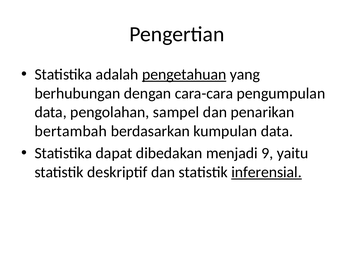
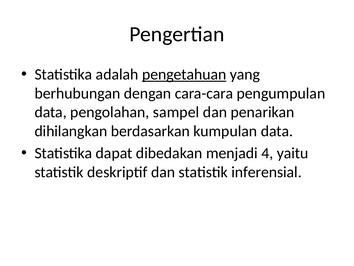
bertambah: bertambah -> dihilangkan (71, 131)
9: 9 -> 4 (267, 153)
inferensial underline: present -> none (267, 172)
